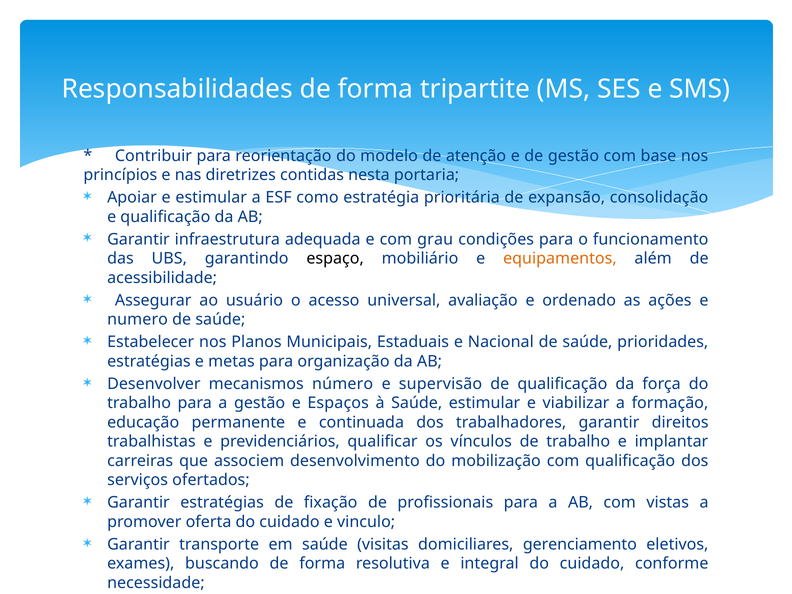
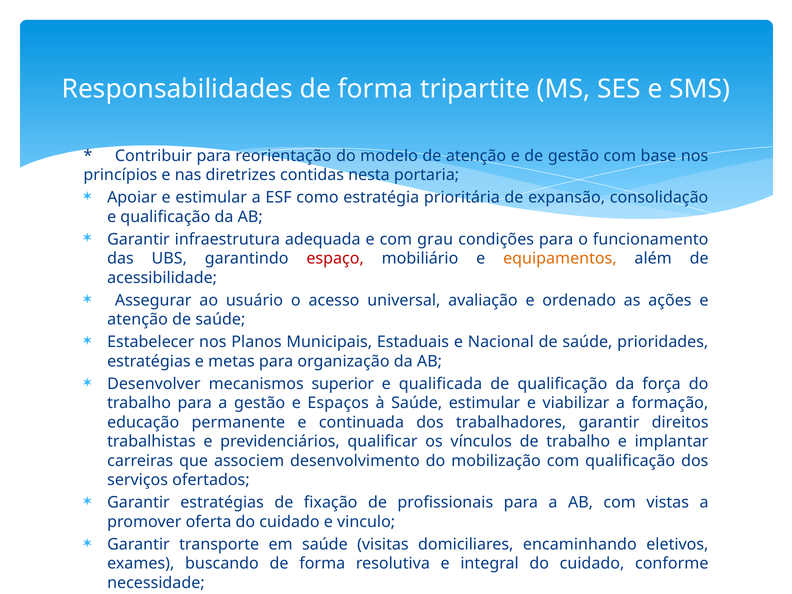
espaço colour: black -> red (335, 259)
numero: numero -> atenção (138, 320)
número: número -> superior (343, 384)
supervisão: supervisão -> qualificada (441, 384)
gerenciamento: gerenciamento -> encaminhando (580, 544)
